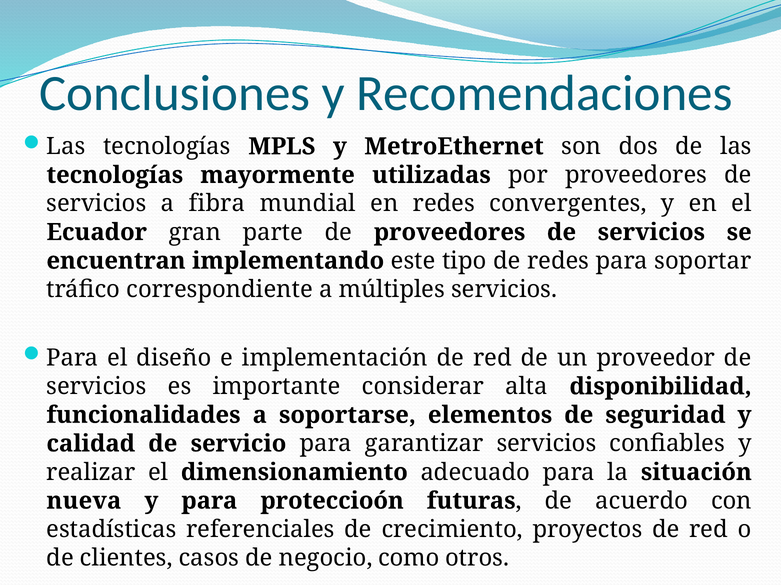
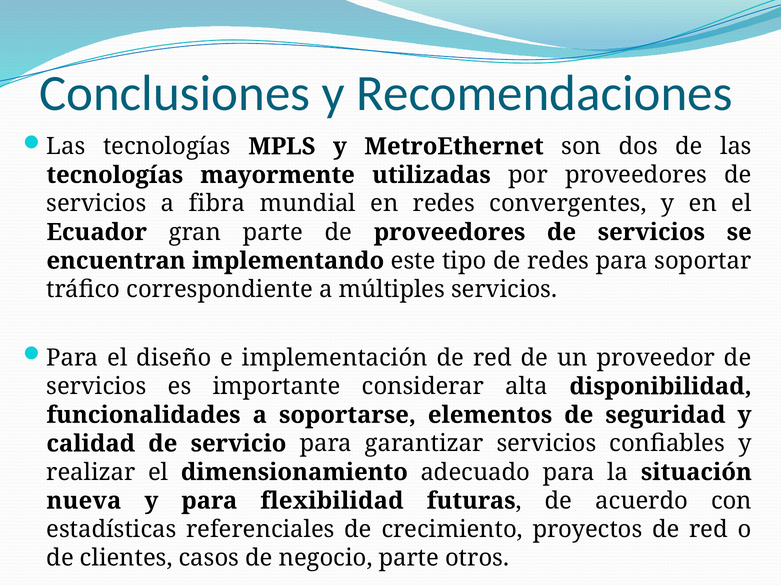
proteccioón: proteccioón -> flexibilidad (332, 501)
negocio como: como -> parte (409, 559)
